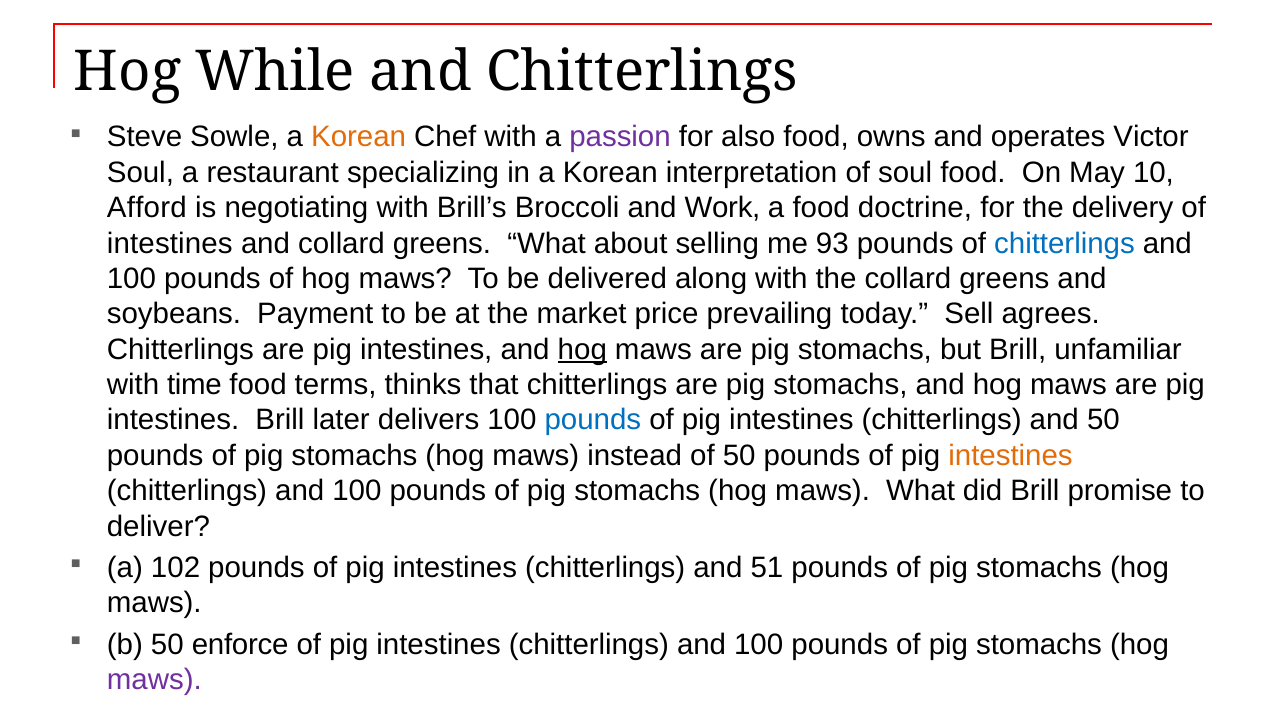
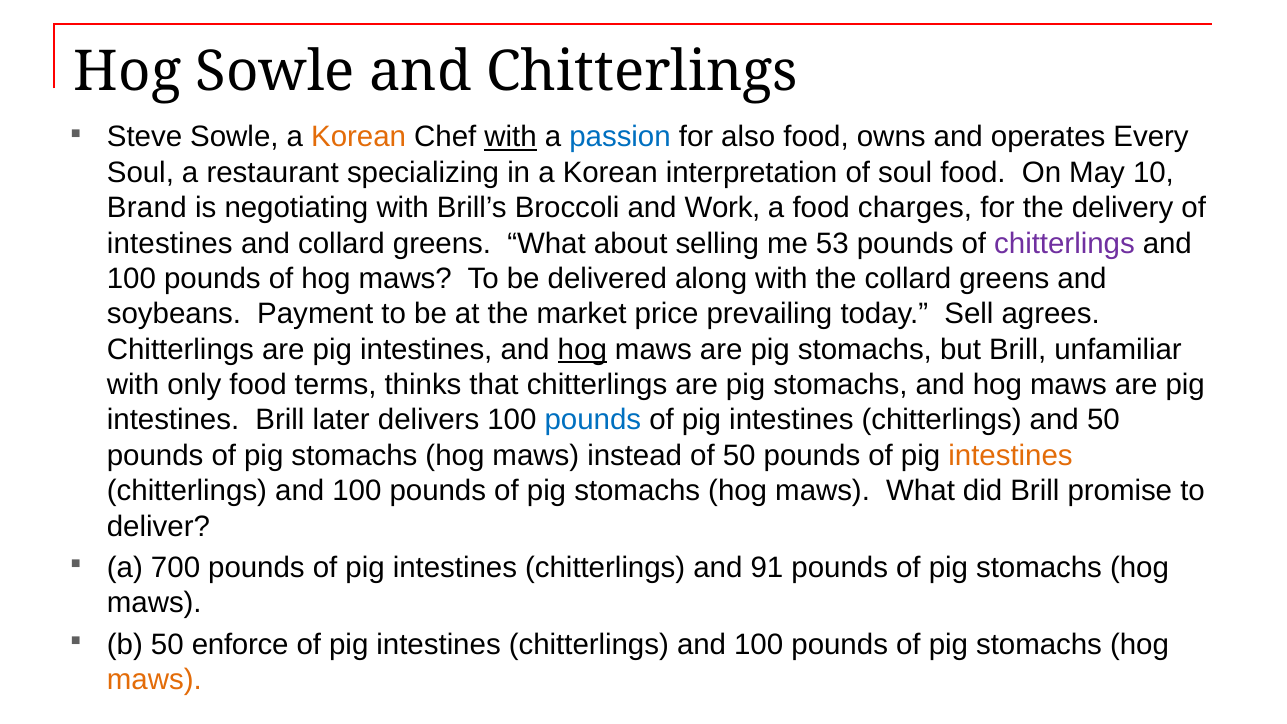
Hog While: While -> Sowle (275, 72)
with underline: none -> present (511, 137)
passion colour: purple -> blue (620, 137)
Victor: Victor -> Every (1151, 137)
Afford: Afford -> Brand (147, 208)
doctrine: doctrine -> charges (915, 208)
93: 93 -> 53 (832, 243)
chitterlings colour: blue -> purple (1064, 243)
time: time -> only (194, 385)
102: 102 -> 700 (176, 568)
51: 51 -> 91 (767, 568)
maws colour: purple -> orange (154, 680)
